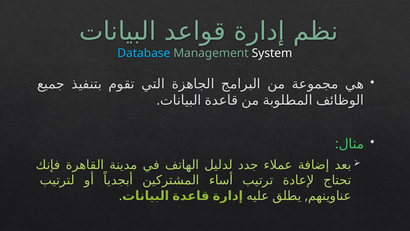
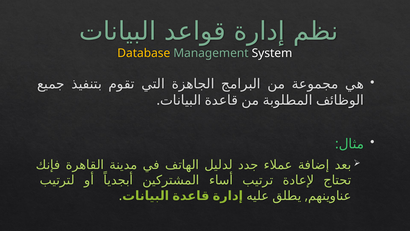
Database colour: light blue -> yellow (144, 53)
